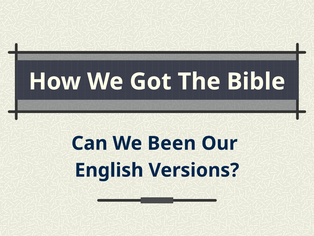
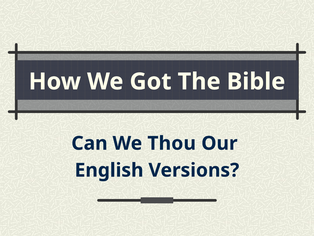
Been: Been -> Thou (172, 143)
